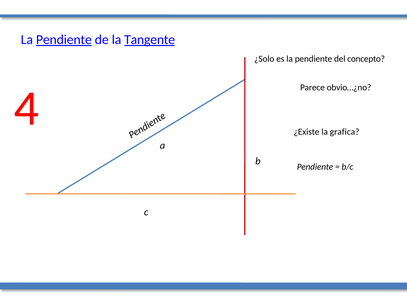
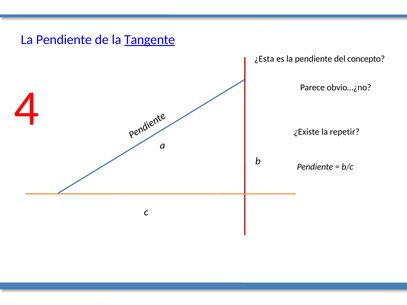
Pendiente underline: present -> none (64, 40)
¿Solo: ¿Solo -> ¿Esta (264, 59)
grafica: grafica -> repetir (345, 132)
